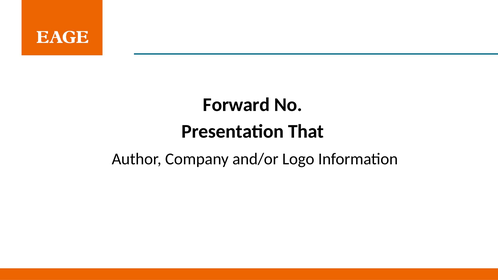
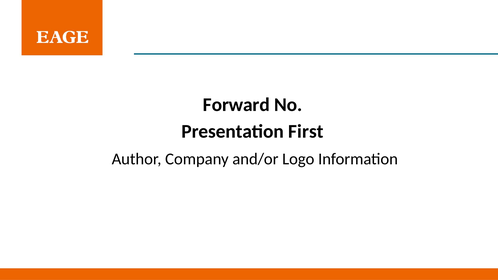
That: That -> First (306, 132)
